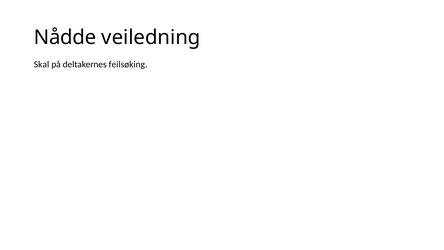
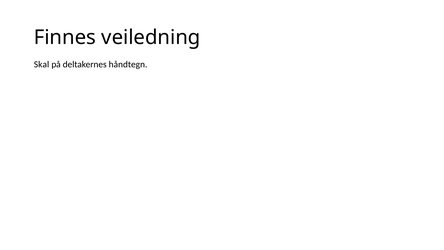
Nådde: Nådde -> Finnes (65, 37)
feilsøking: feilsøking -> håndtegn (128, 65)
